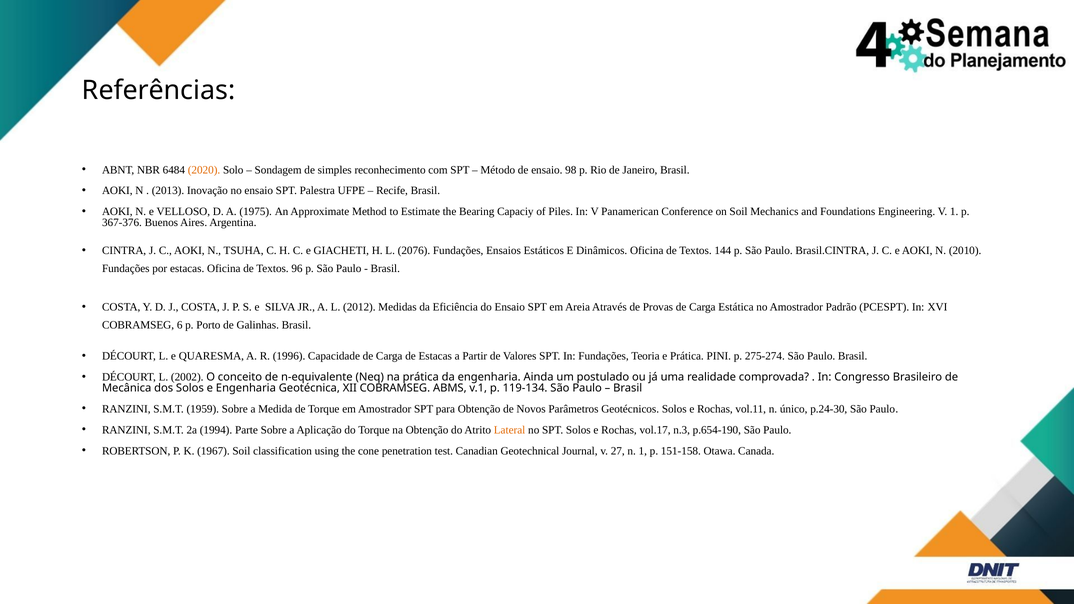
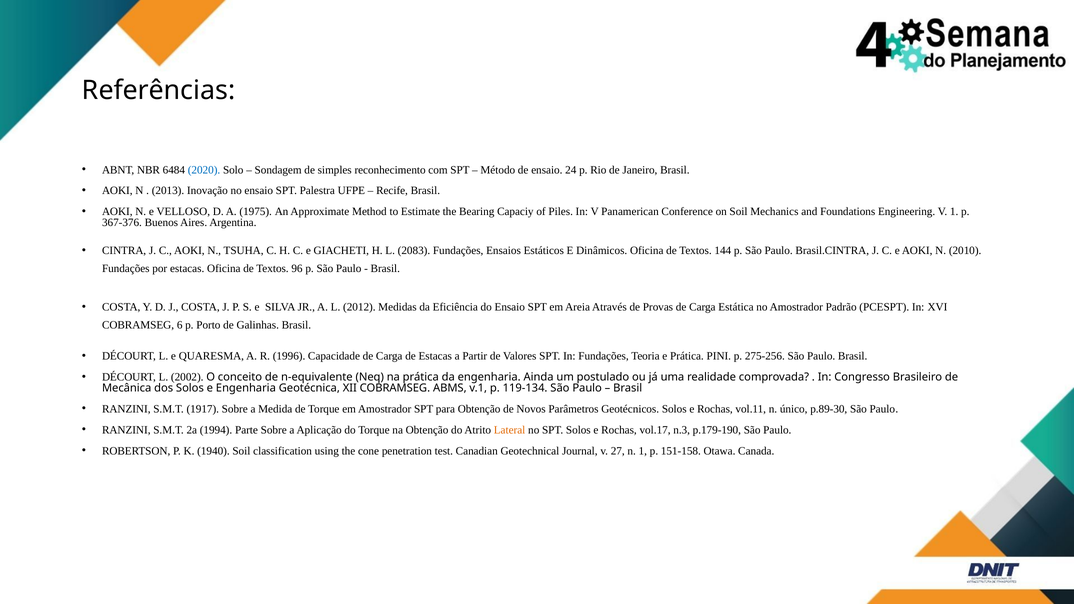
2020 colour: orange -> blue (204, 170)
98: 98 -> 24 (571, 170)
2076: 2076 -> 2083 (414, 251)
275-274: 275-274 -> 275-256 (765, 356)
1959: 1959 -> 1917 (203, 409)
p.24-30: p.24-30 -> p.89-30 (829, 409)
p.654-190: p.654-190 -> p.179-190 (717, 430)
1967: 1967 -> 1940 (213, 451)
